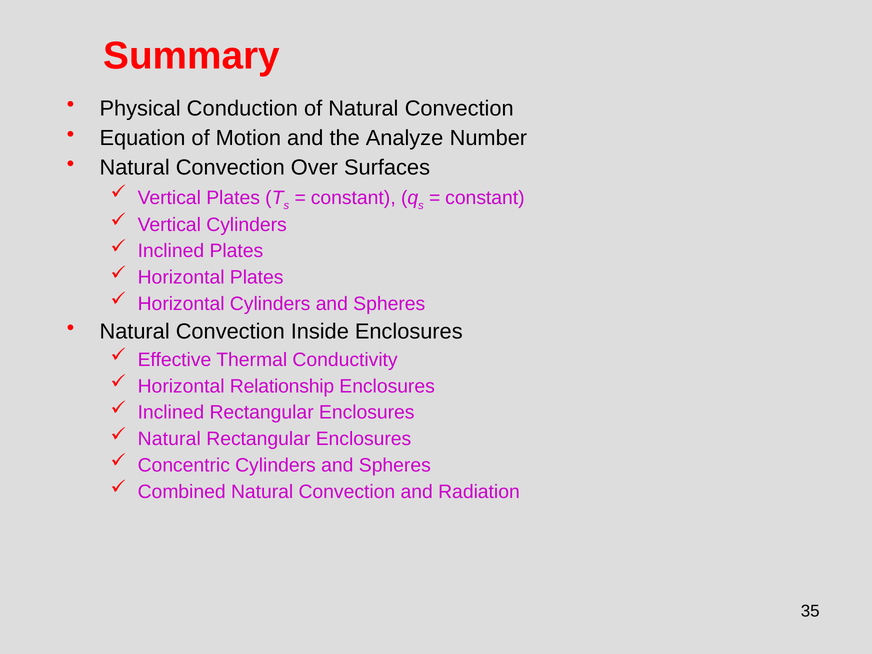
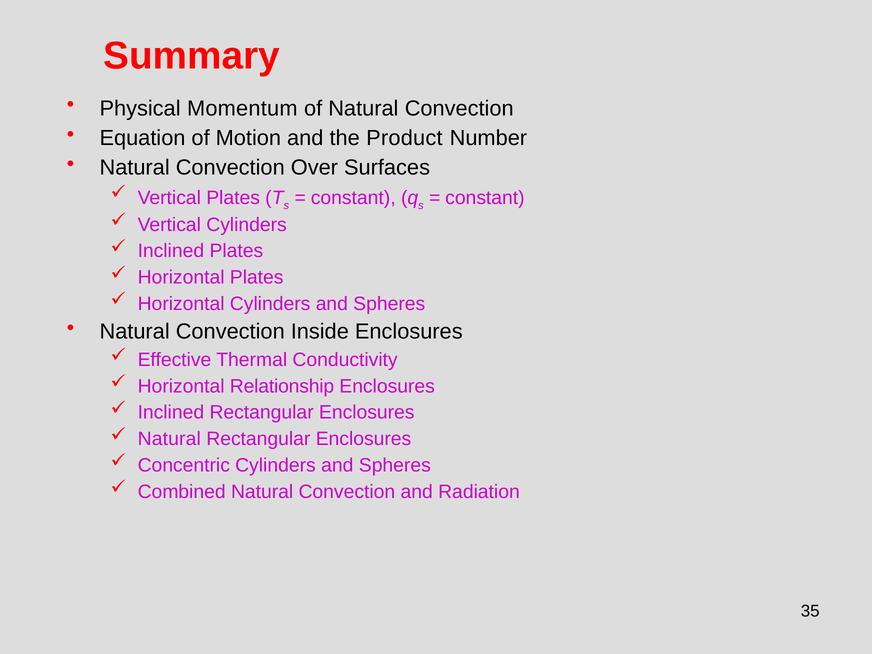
Conduction: Conduction -> Momentum (242, 108)
Analyze: Analyze -> Product (404, 138)
